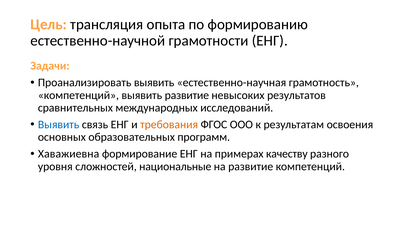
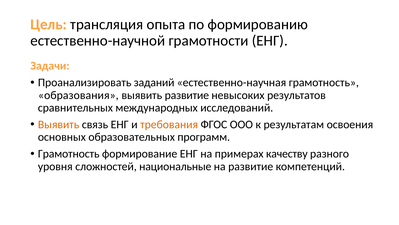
Проанализировать выявить: выявить -> заданий (154, 82)
компетенций: компетенций -> образования (78, 95)
Выявить colour: blue -> orange (59, 124)
Хаважиевна: Хаважиевна -> Грамотность (69, 153)
